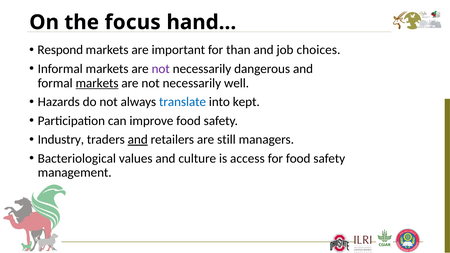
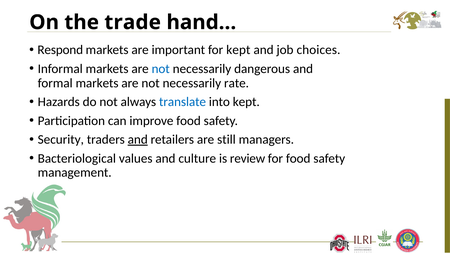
focus: focus -> trade (133, 22)
for than: than -> kept (238, 50)
not colour: purple -> blue (161, 69)
markets underline: present -> none (97, 83)
well: well -> rate (237, 83)
Industry: Industry -> Security (61, 140)
access: access -> review (248, 159)
